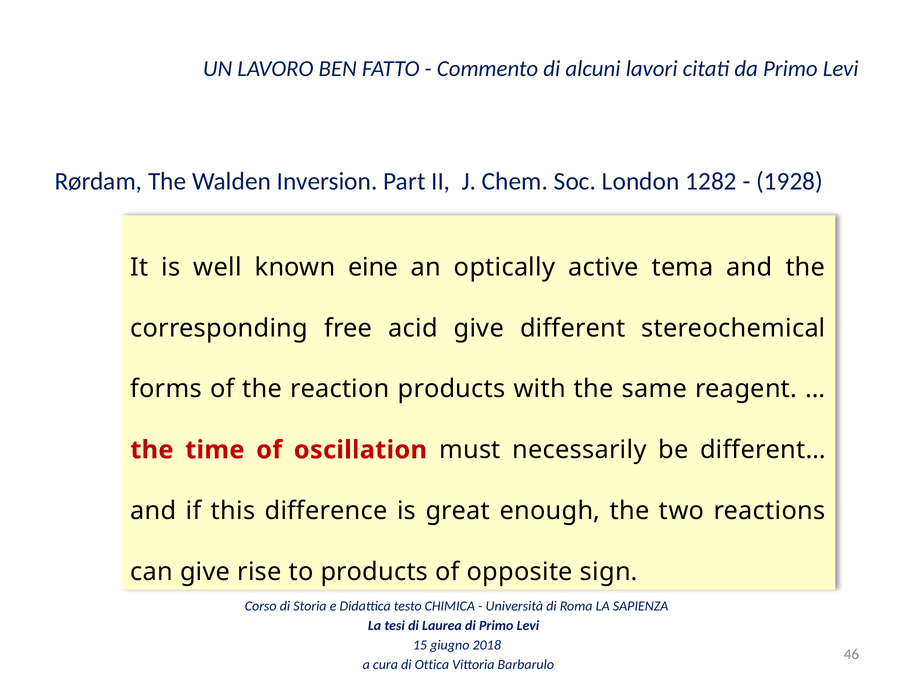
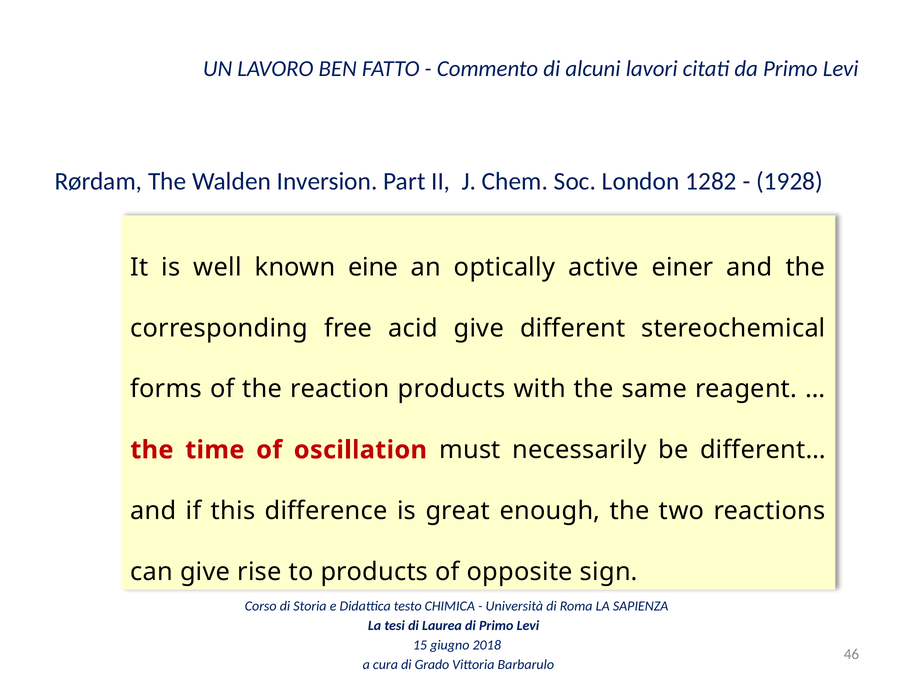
tema: tema -> einer (683, 267)
Ottica: Ottica -> Grado (432, 665)
